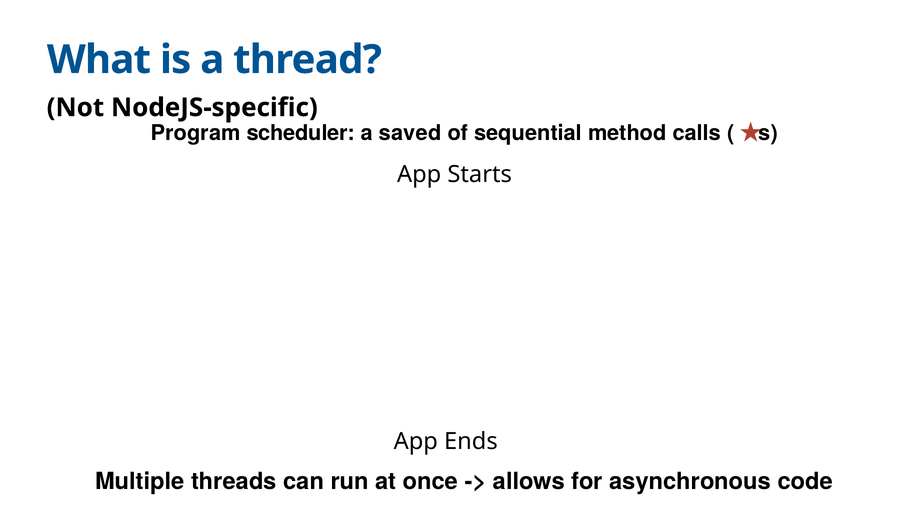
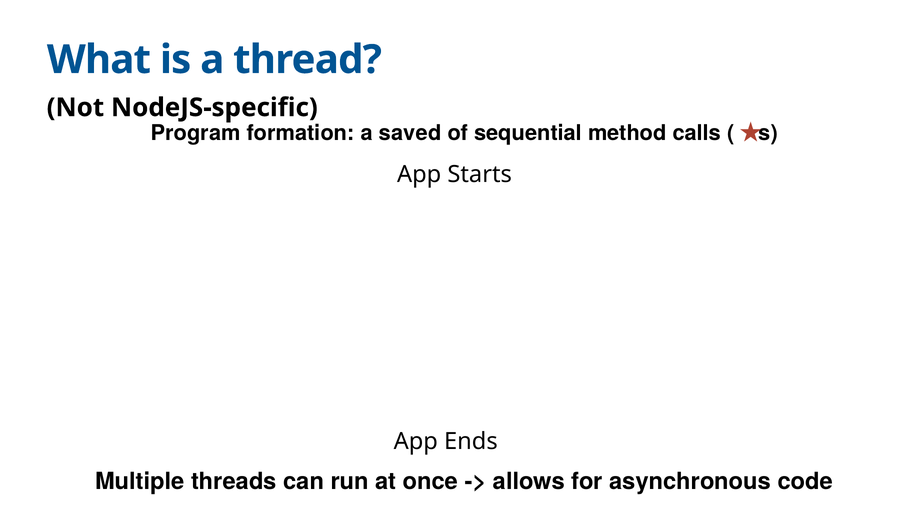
scheduler: scheduler -> formation (301, 133)
